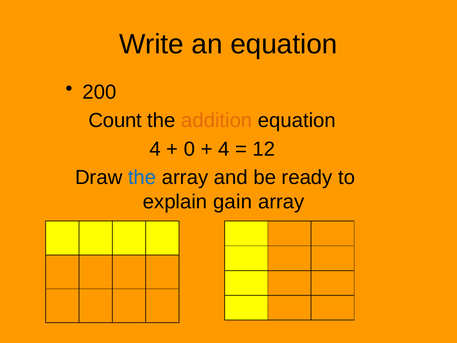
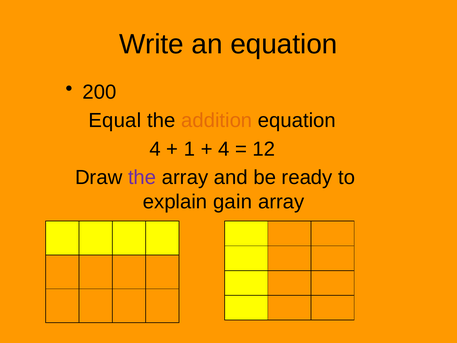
Count: Count -> Equal (115, 121)
0: 0 -> 1 (189, 149)
the colour: blue -> purple (142, 177)
